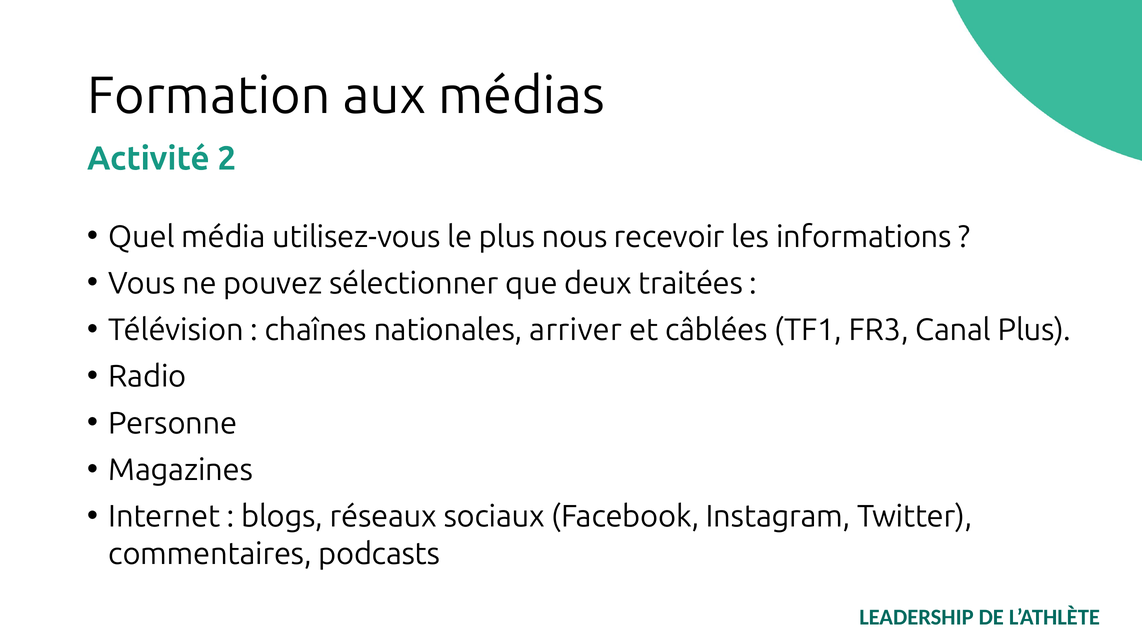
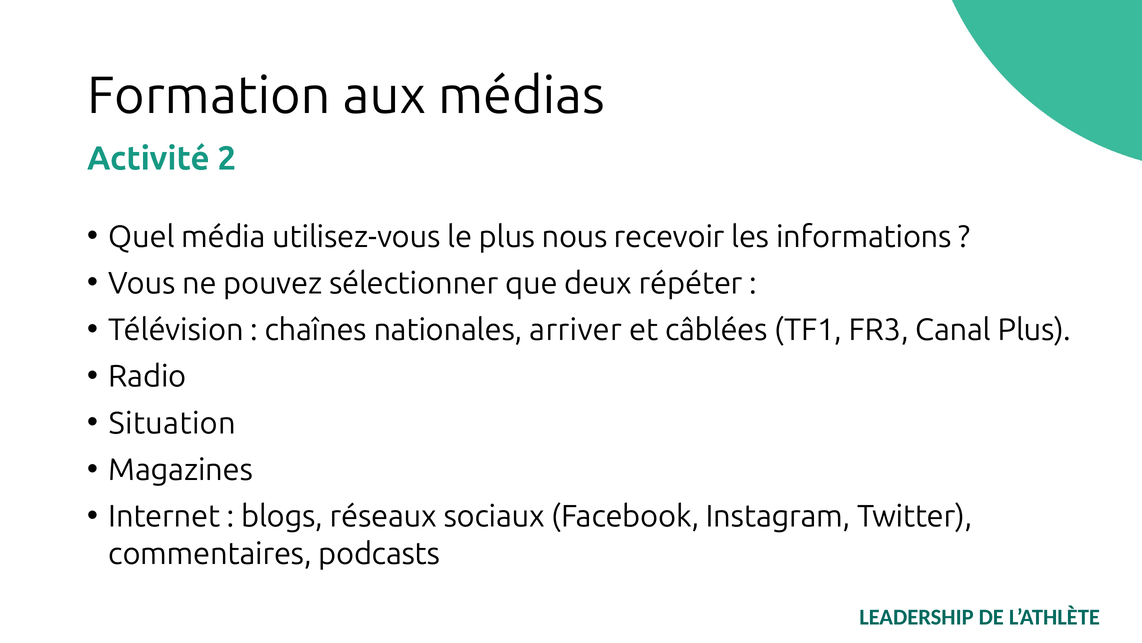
traitées: traitées -> répéter (691, 283)
Personne: Personne -> Situation (172, 423)
